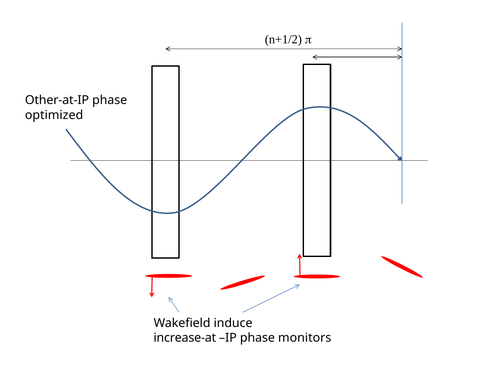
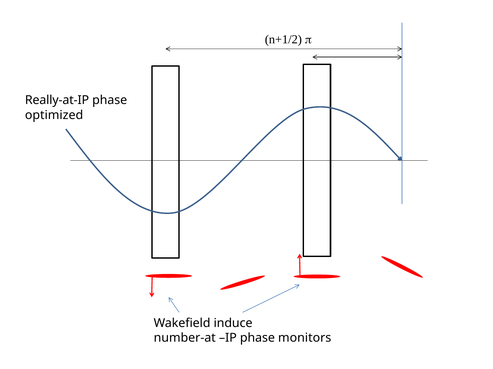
Other-at-IP: Other-at-IP -> Really-at-IP (57, 100)
increase-at: increase-at -> number-at (185, 338)
